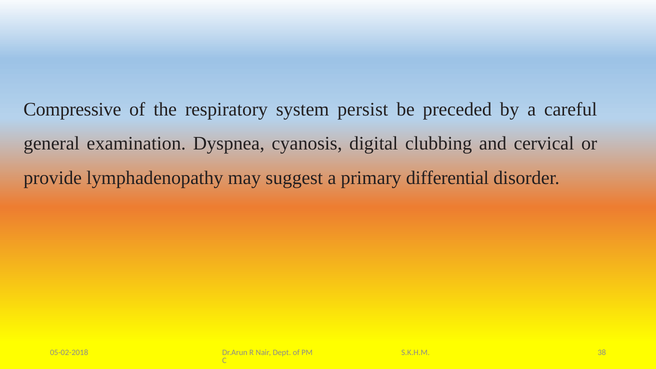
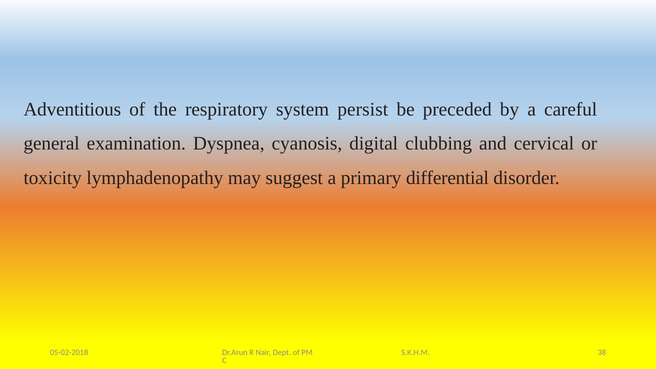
Compressive: Compressive -> Adventitious (72, 109)
provide: provide -> toxicity (53, 178)
